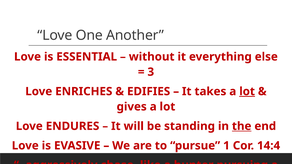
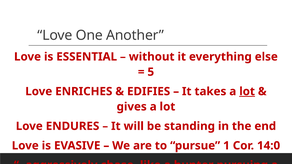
3: 3 -> 5 (151, 72)
the underline: present -> none (242, 126)
14:4: 14:4 -> 14:0 (269, 146)
